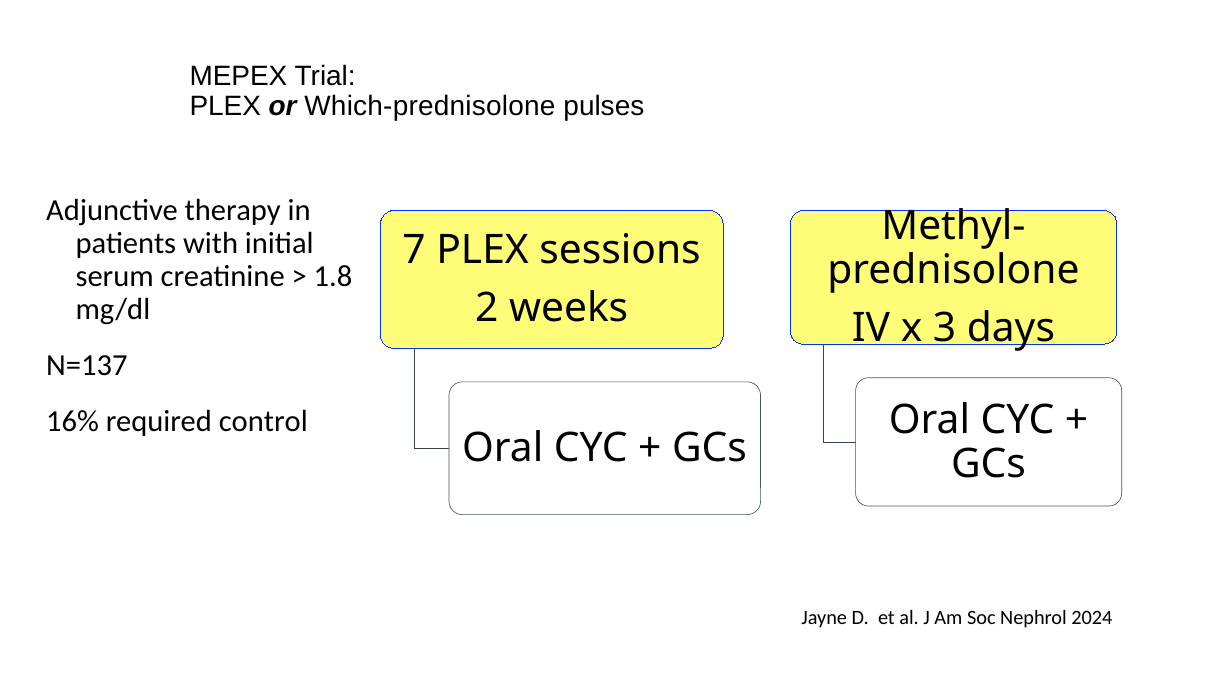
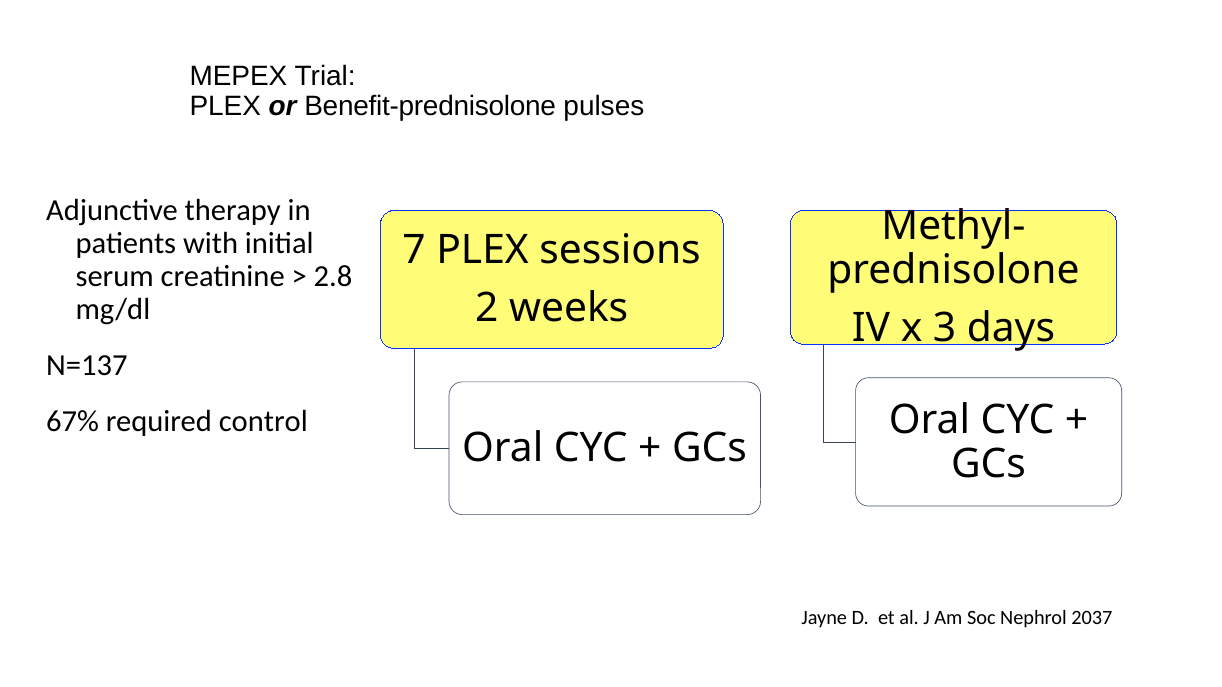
Which-prednisolone: Which-prednisolone -> Benefit-prednisolone (430, 106)
1.8: 1.8 -> 2.8 (333, 277)
16%: 16% -> 67% (73, 422)
2024: 2024 -> 2037 (1092, 618)
